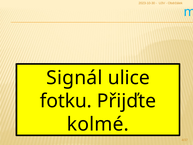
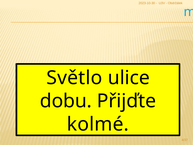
Signál: Signál -> Světlo (74, 78)
fotku: fotku -> dobu (66, 101)
